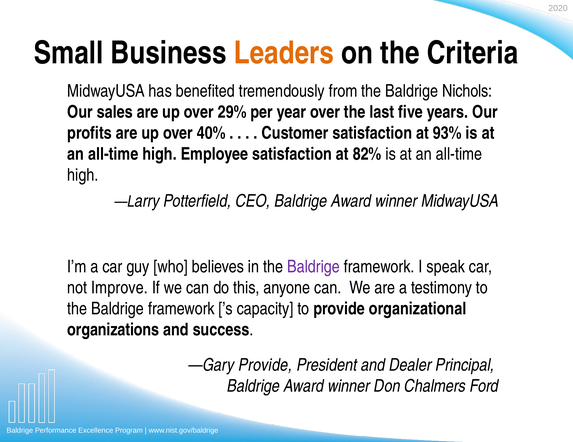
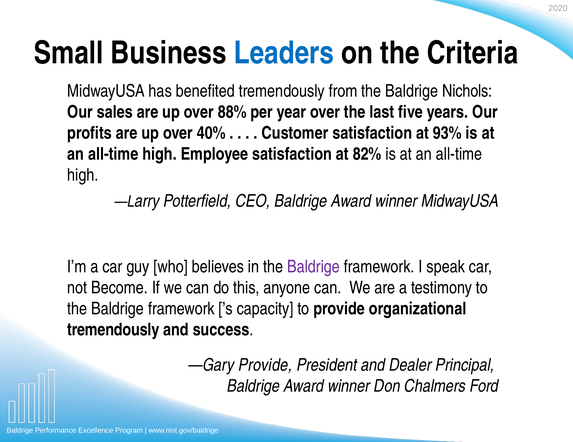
Leaders colour: orange -> blue (284, 53)
29%: 29% -> 88% (232, 112)
Improve: Improve -> Become (120, 288)
organizations: organizations -> tremendously (113, 330)
